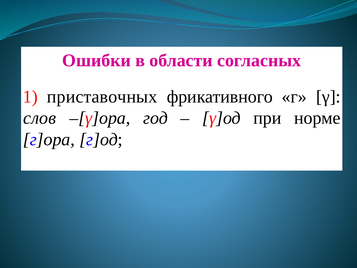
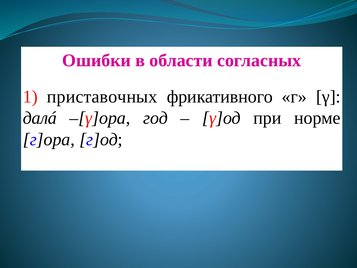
слов: слов -> далá (40, 118)
